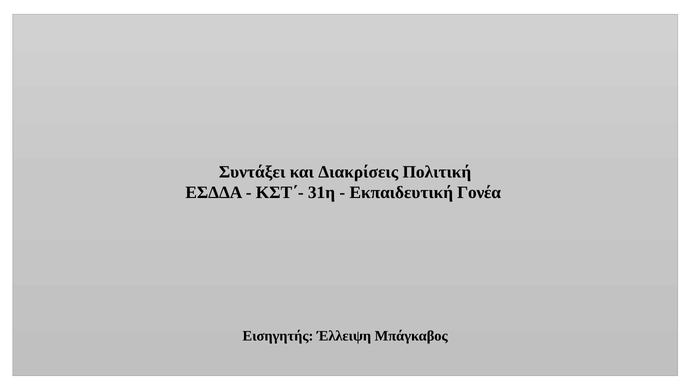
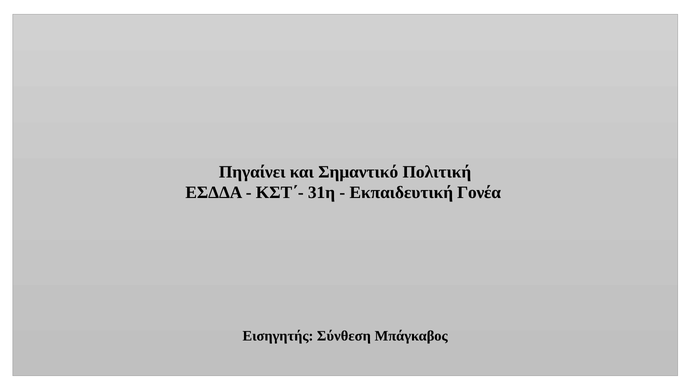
Συντάξει: Συντάξει -> Πηγαίνει (252, 172)
Διακρίσεις: Διακρίσεις -> Σημαντικό (358, 172)
Έλλειψη: Έλλειψη -> Σύνθεση (344, 336)
